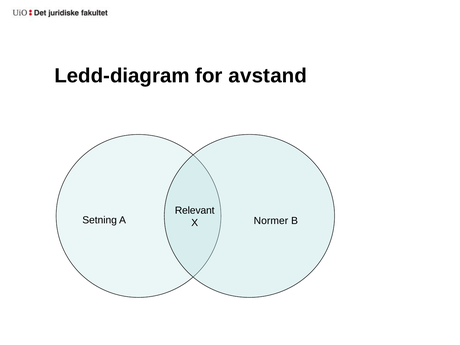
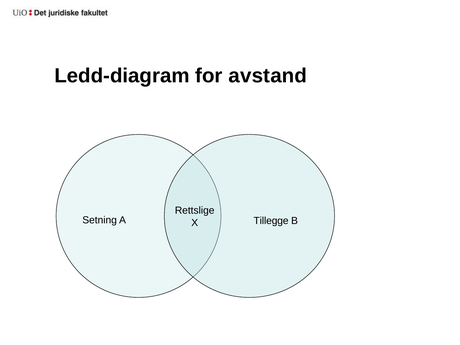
Relevant: Relevant -> Rettslige (195, 211)
Normer: Normer -> Tillegge (271, 221)
